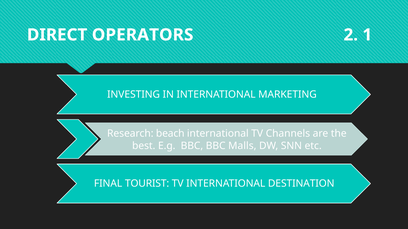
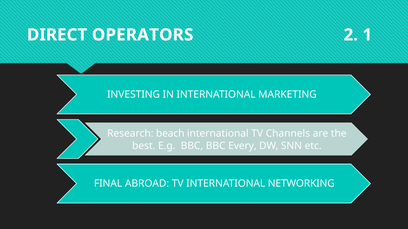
Malls: Malls -> Every (242, 146)
TOURIST: TOURIST -> ABROAD (147, 184)
DESTINATION: DESTINATION -> NETWORKING (301, 184)
